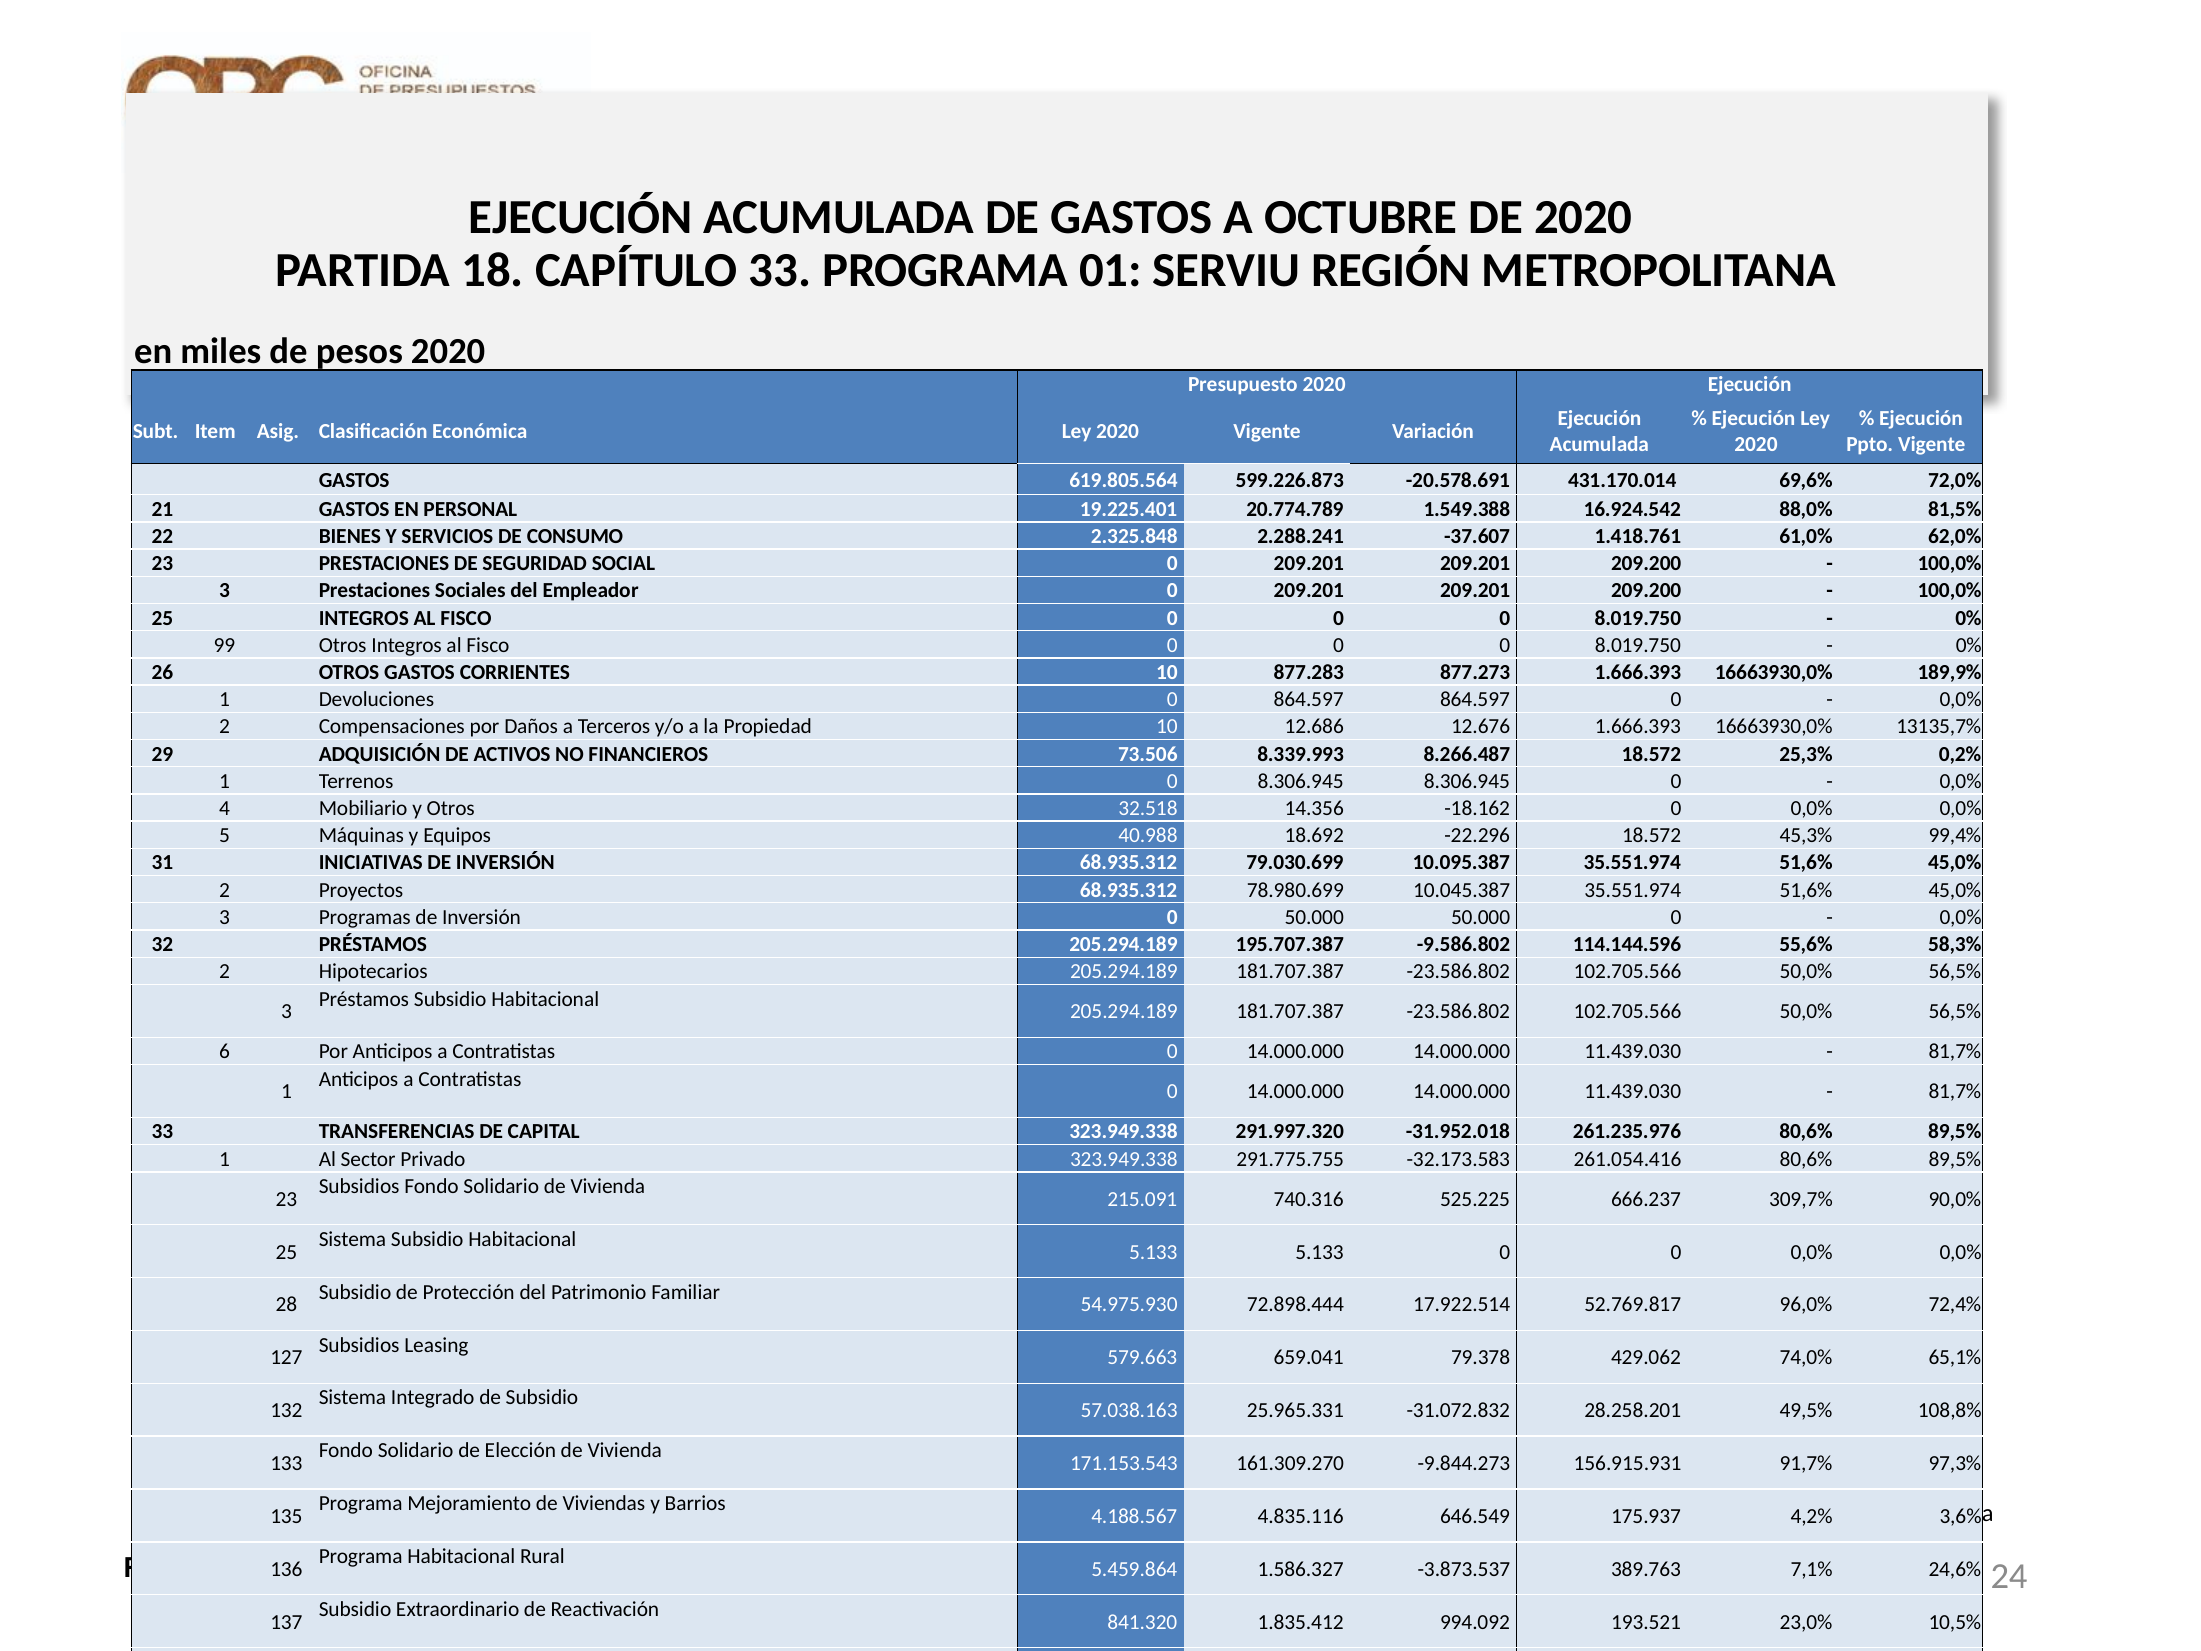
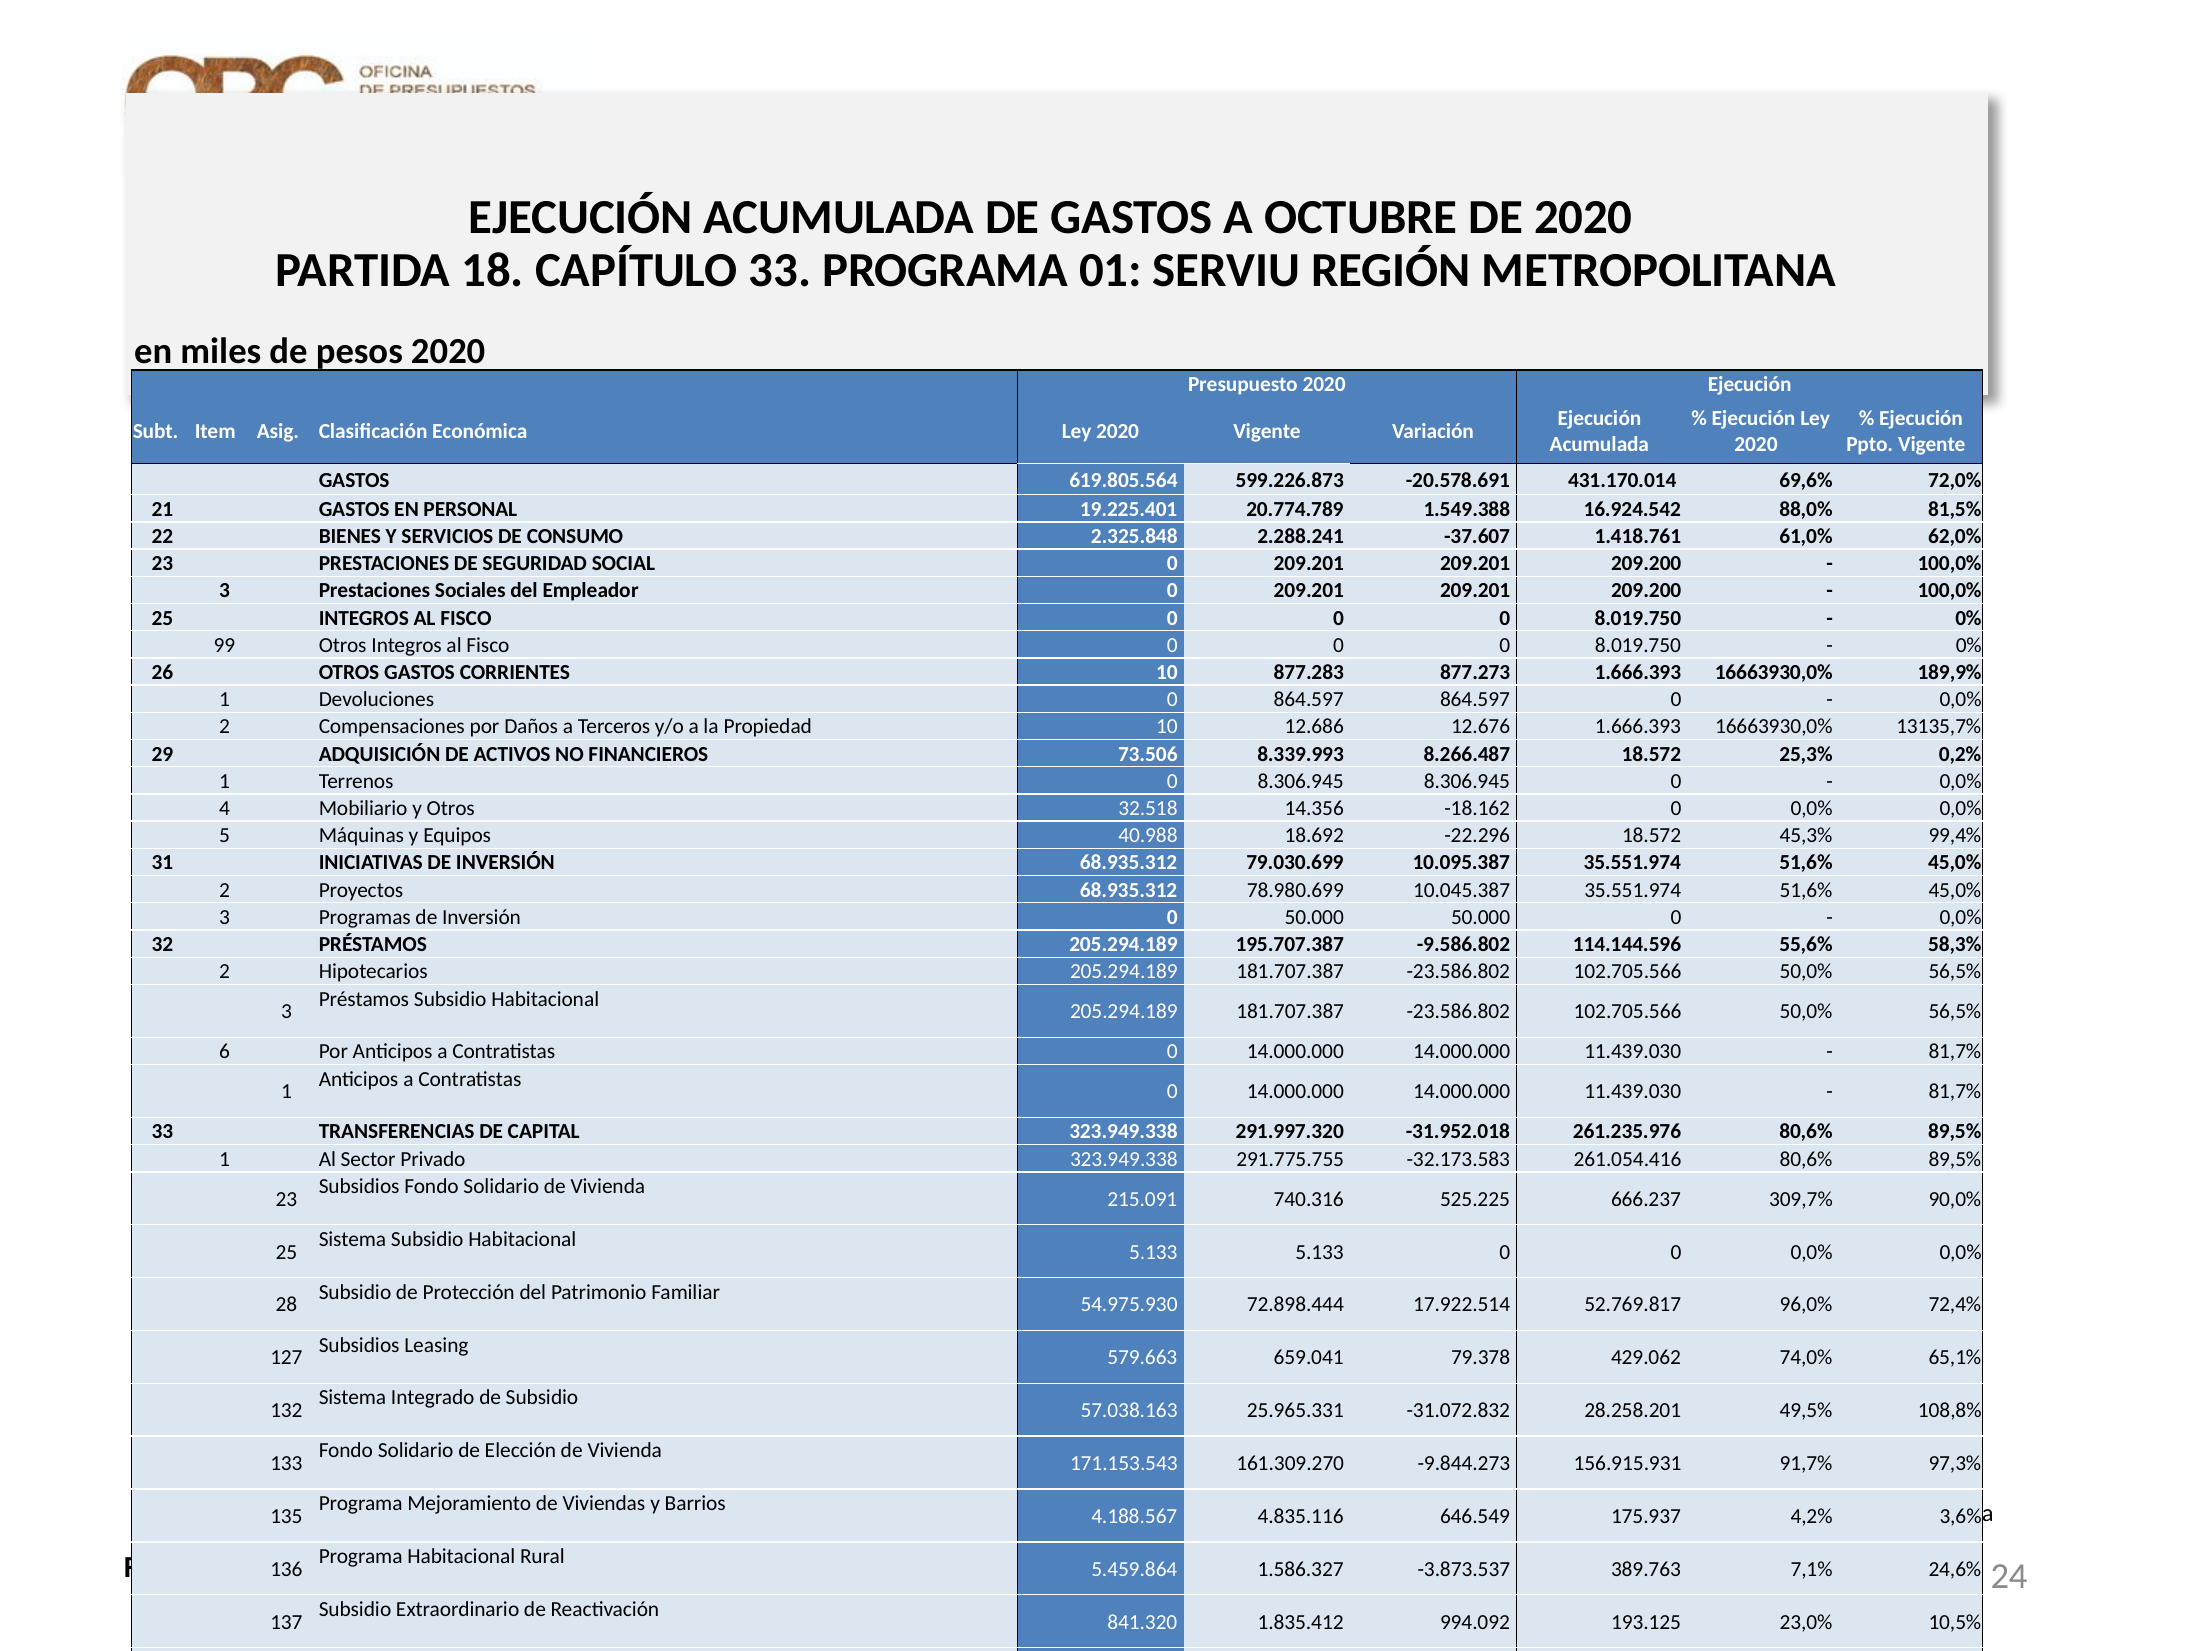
193.521: 193.521 -> 193.125 (1646, 1622)
